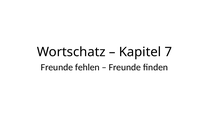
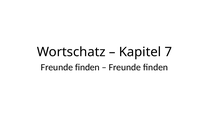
fehlen: fehlen -> finden (87, 68)
